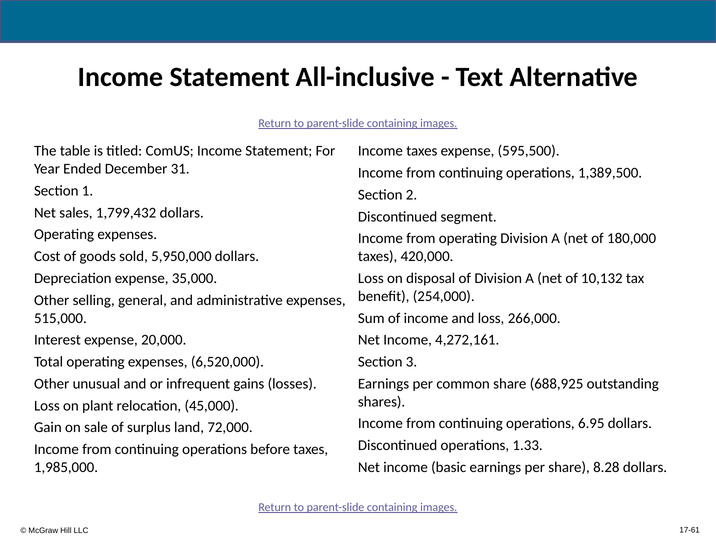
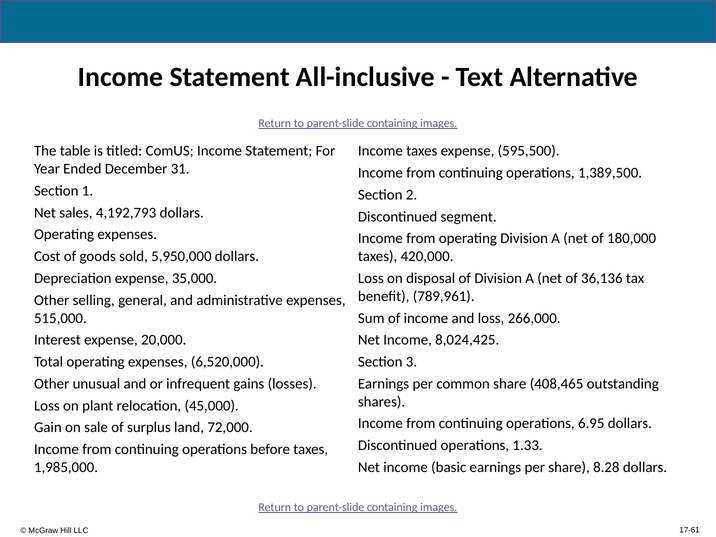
1,799,432: 1,799,432 -> 4,192,793 (126, 213)
10,132: 10,132 -> 36,136 (602, 278)
254,000: 254,000 -> 789,961 (444, 296)
4,272,161: 4,272,161 -> 8,024,425 (467, 340)
688,925: 688,925 -> 408,465 (557, 384)
